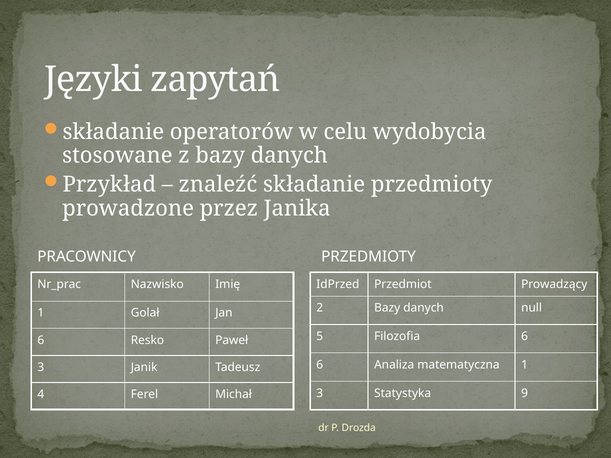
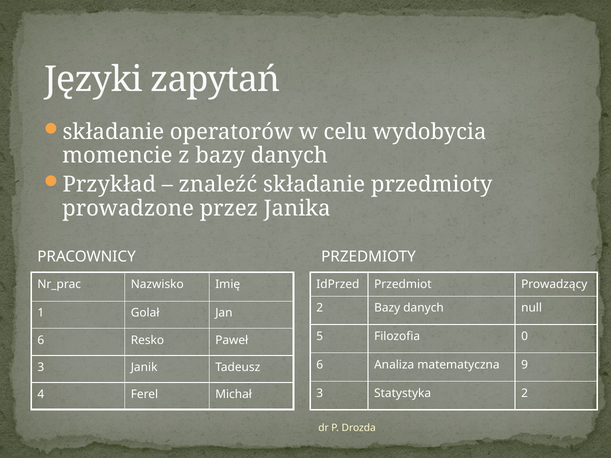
stosowane: stosowane -> momencie (117, 156)
Filozofia 6: 6 -> 0 (525, 337)
matematyczna 1: 1 -> 9 (525, 365)
Statystyka 9: 9 -> 2 (525, 393)
